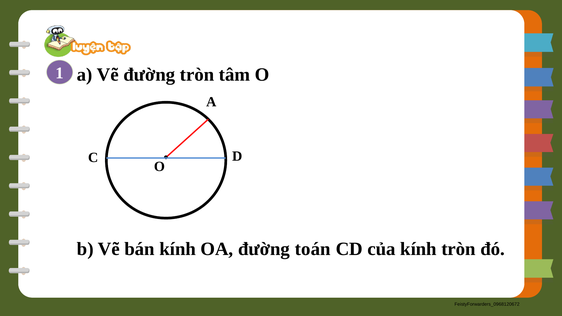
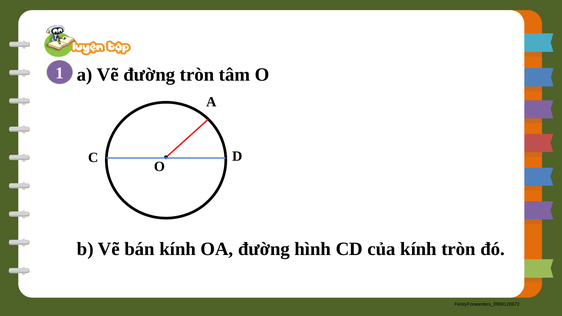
toán: toán -> hình (313, 249)
